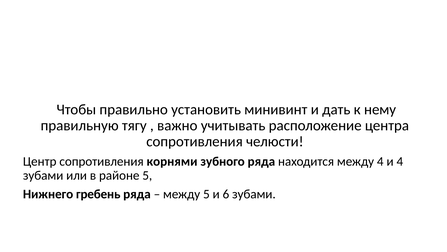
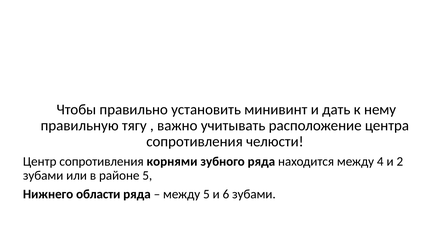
и 4: 4 -> 2 (400, 161)
гребень: гребень -> области (98, 194)
